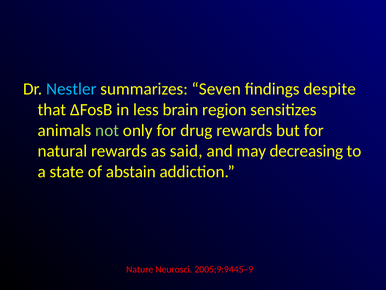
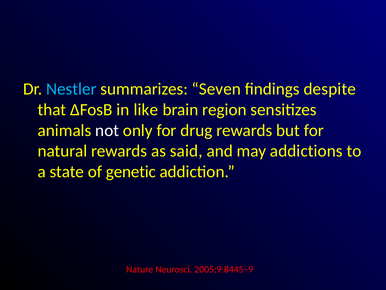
less: less -> like (146, 110)
not colour: light green -> white (107, 130)
decreasing: decreasing -> addictions (306, 151)
abstain: abstain -> genetic (131, 171)
2005;9:9445–9: 2005;9:9445–9 -> 2005;9:8445–9 (224, 269)
